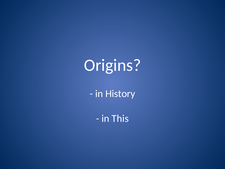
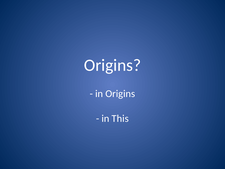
in History: History -> Origins (120, 94)
